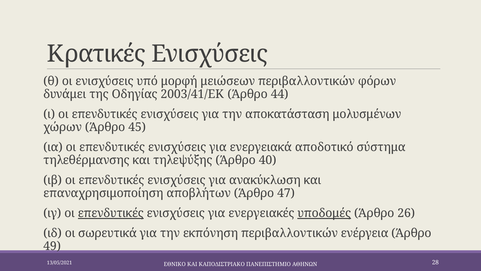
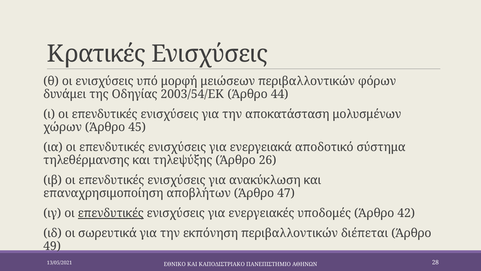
2003/41/ΕΚ: 2003/41/ΕΚ -> 2003/54/ΕΚ (192, 94)
40: 40 -> 26 (268, 160)
υποδομές underline: present -> none (324, 213)
26: 26 -> 42 (406, 213)
ενέργεια: ενέργεια -> διέπεται (365, 233)
